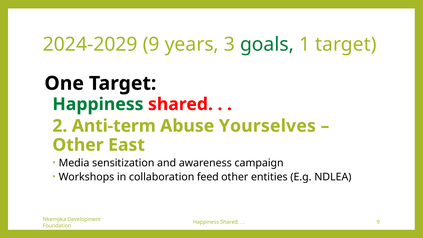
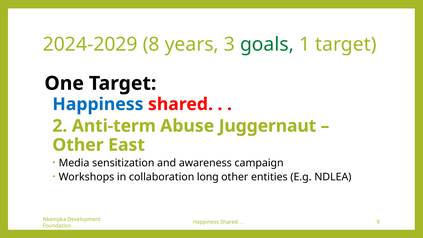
2024-2029 9: 9 -> 8 (151, 45)
Happiness colour: green -> blue (98, 104)
Yourselves: Yourselves -> Juggernaut (268, 126)
feed: feed -> long (208, 177)
